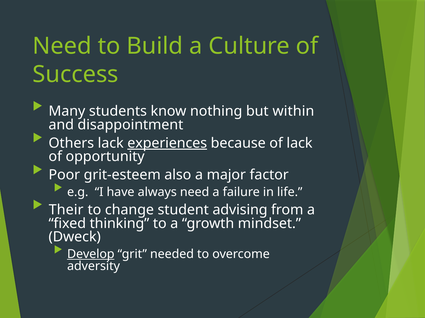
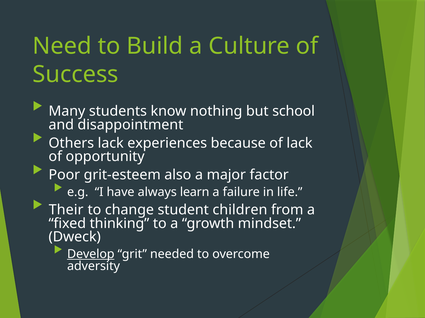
within: within -> school (294, 111)
experiences underline: present -> none (167, 143)
always need: need -> learn (195, 193)
advising: advising -> children (240, 210)
